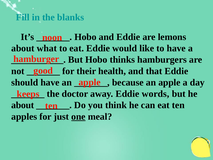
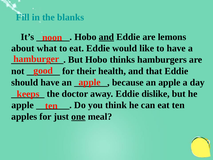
and underline: none -> present (106, 37)
words: words -> dislike (156, 94)
about: about -> apple (23, 105)
